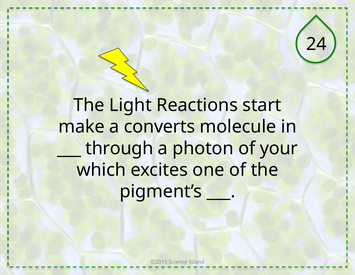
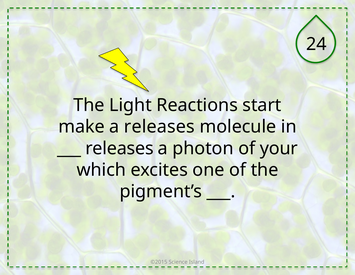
a converts: converts -> releases (159, 126)
through: through -> releases (119, 148)
